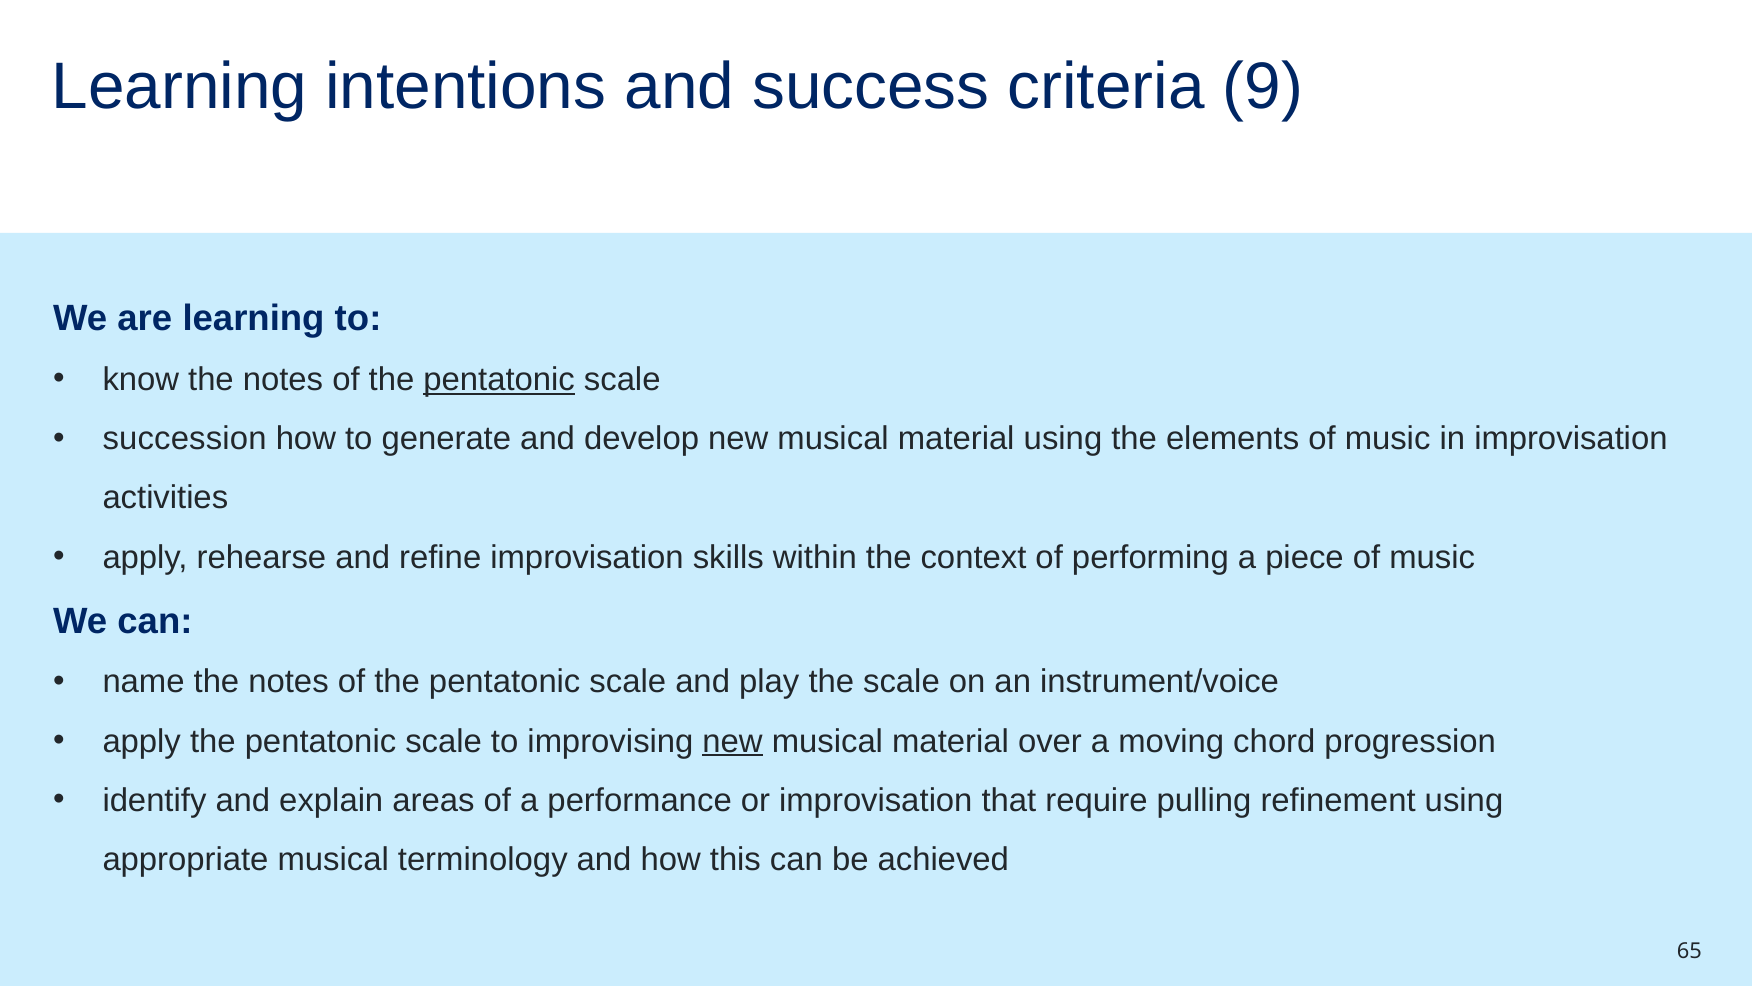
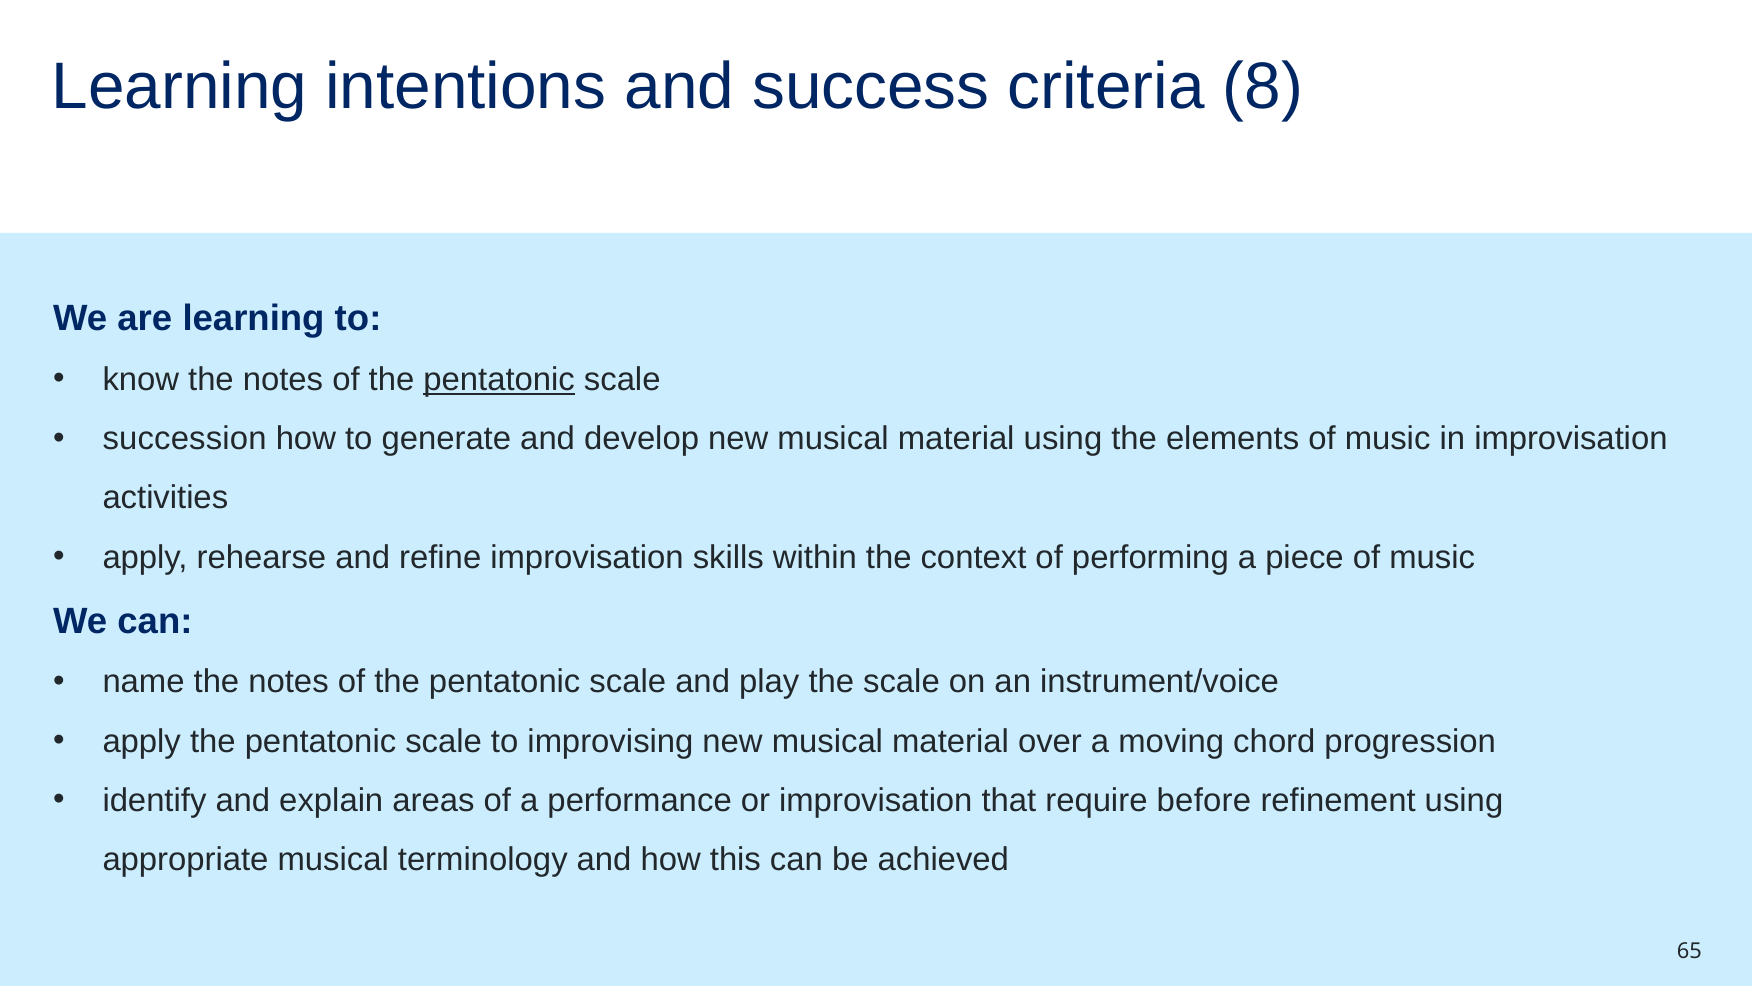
9: 9 -> 8 (1263, 87)
new underline: present -> none (733, 741)
pulling: pulling -> before (1204, 800)
